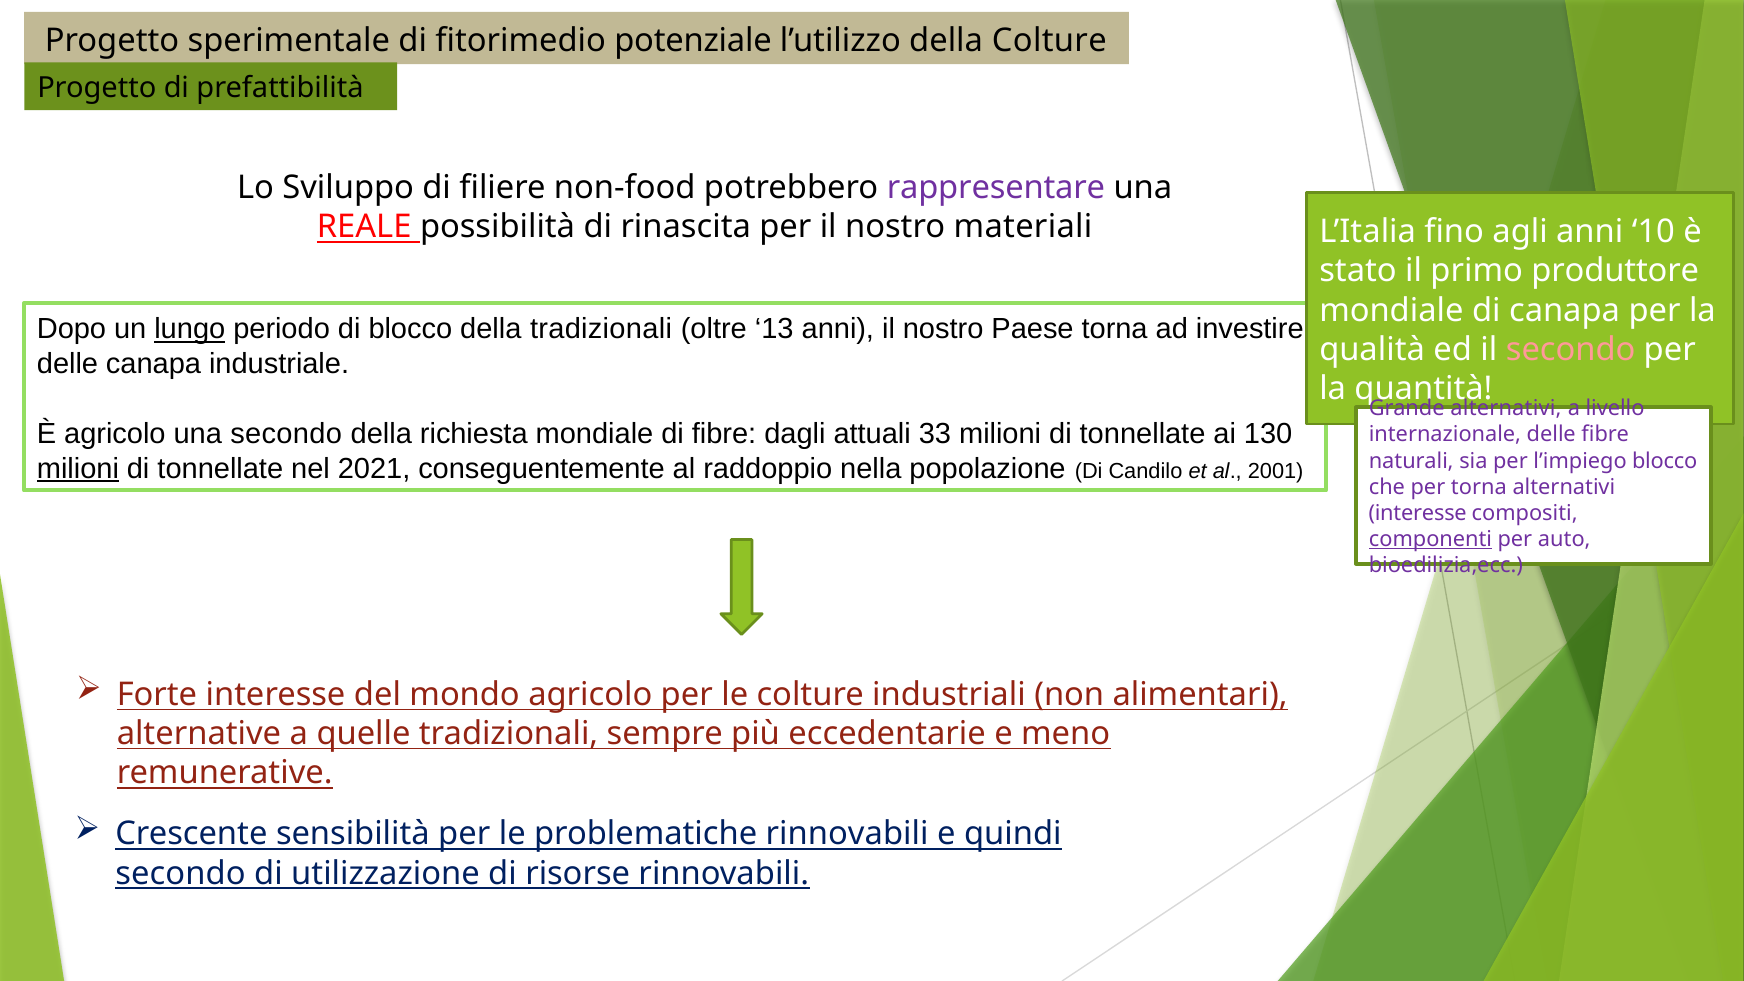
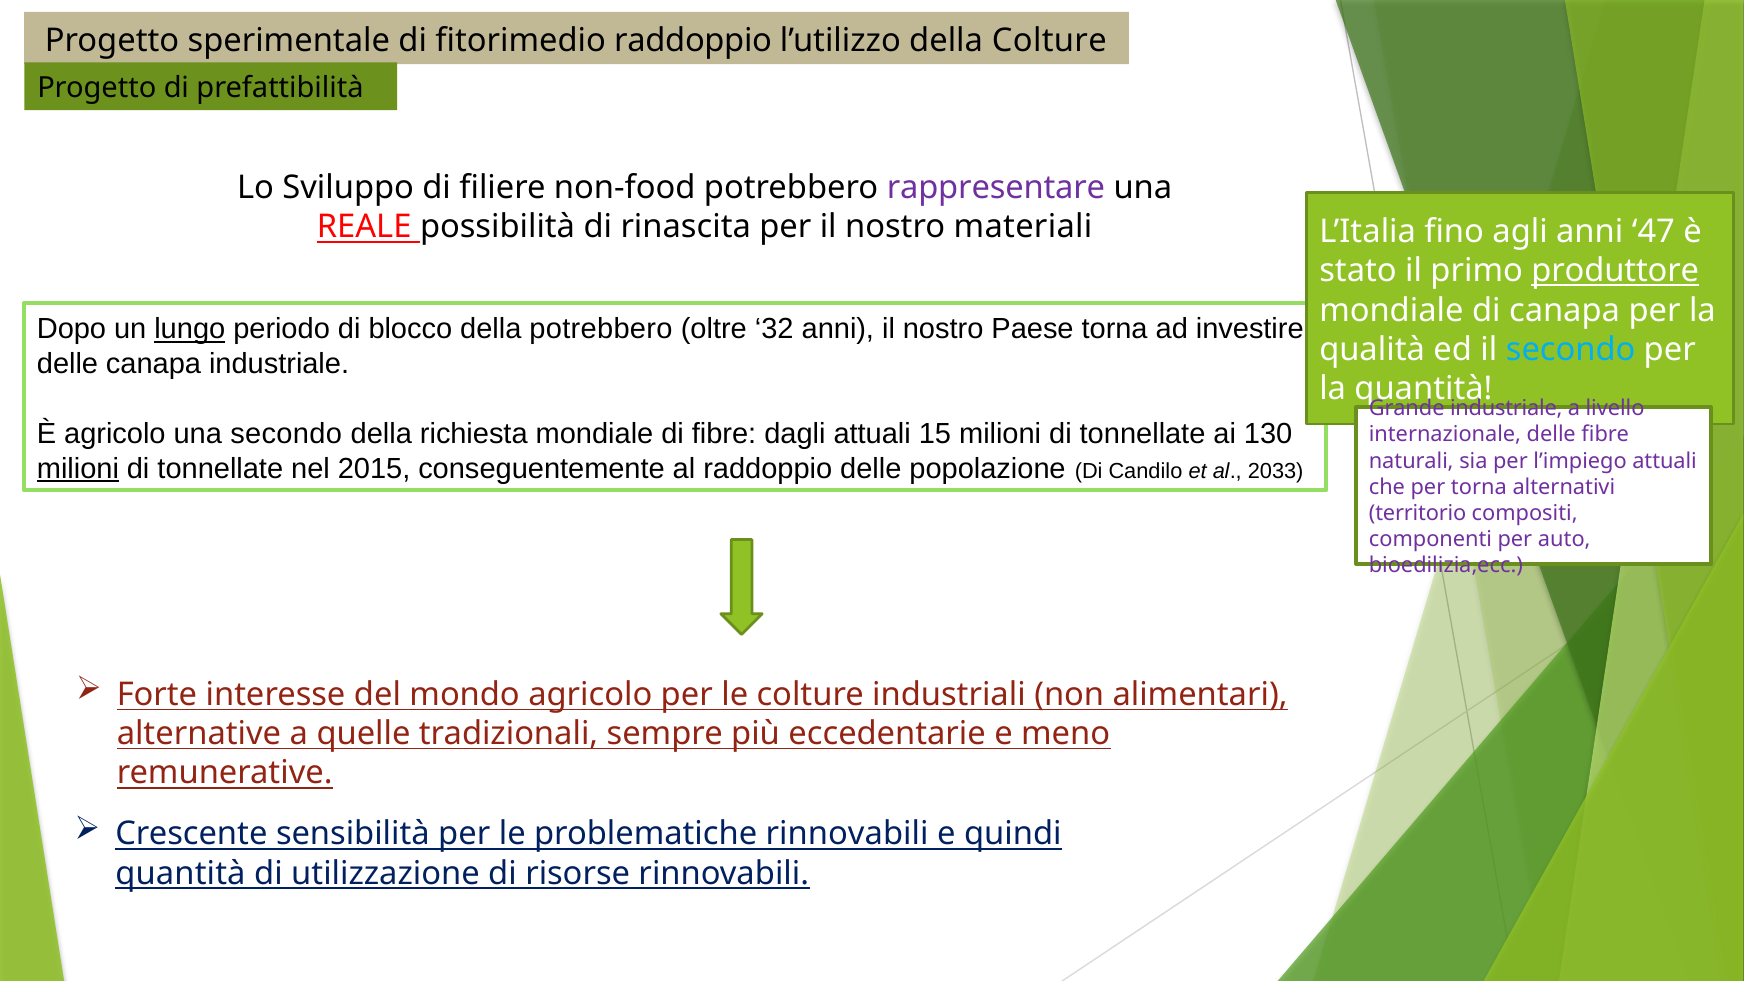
fitorimedio potenziale: potenziale -> raddoppio (693, 40)
10: 10 -> 47 (1653, 232)
produttore underline: none -> present (1615, 271)
della tradizionali: tradizionali -> potrebbero (601, 329)
13: 13 -> 32 (774, 329)
secondo colour: pink -> light blue (1571, 350)
alternativi: alternativi -> industriale (1506, 409)
33: 33 -> 15 (935, 434)
l’impiego blocco: blocco -> attuali (1665, 461)
2021: 2021 -> 2015 (374, 469)
raddoppio nella: nella -> delle (871, 469)
2001: 2001 -> 2033 (1276, 471)
interesse: interesse -> territorio (1418, 513)
componenti underline: present -> none (1430, 539)
secondo: secondo -> quantità (180, 873)
